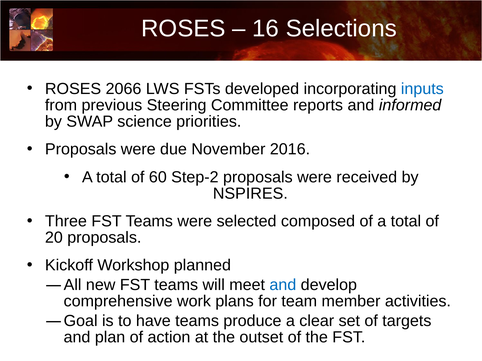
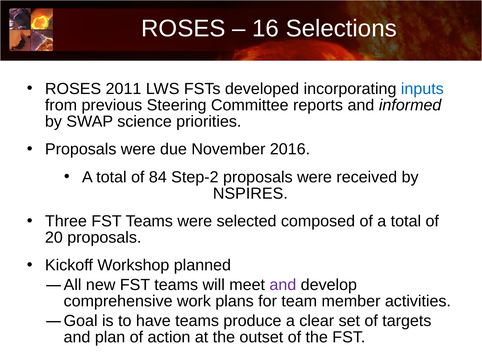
2066: 2066 -> 2011 (124, 89)
60: 60 -> 84 (158, 177)
and colour: blue -> purple (283, 285)
